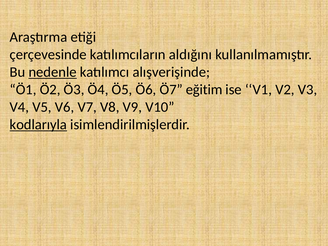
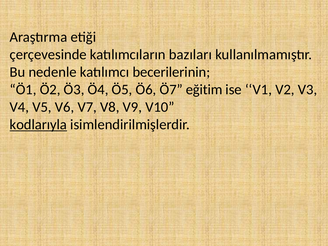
aldığını: aldığını -> bazıları (190, 55)
nedenle underline: present -> none (53, 72)
alışverişinde: alışverişinde -> becerilerinin (171, 72)
